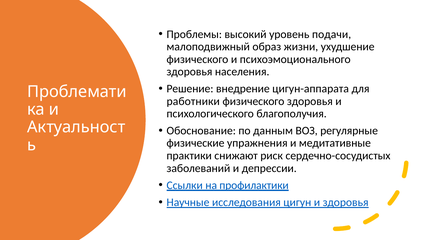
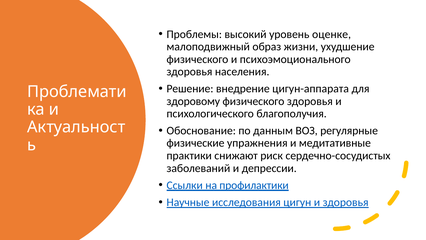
подачи: подачи -> оценке (332, 34)
работники: работники -> здоровому (193, 101)
